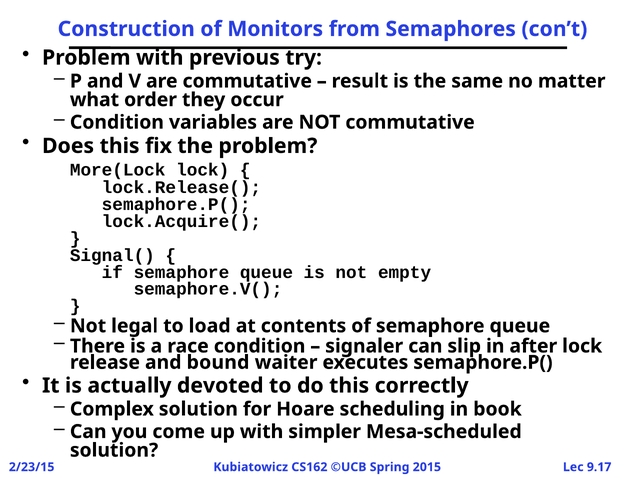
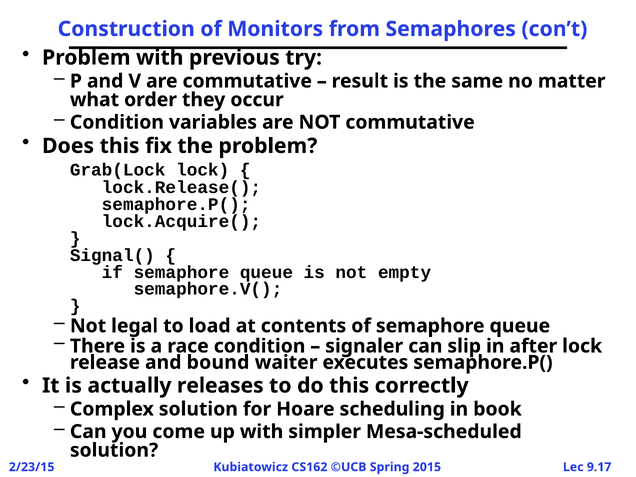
More(Lock: More(Lock -> Grab(Lock (118, 170)
devoted: devoted -> releases (220, 386)
